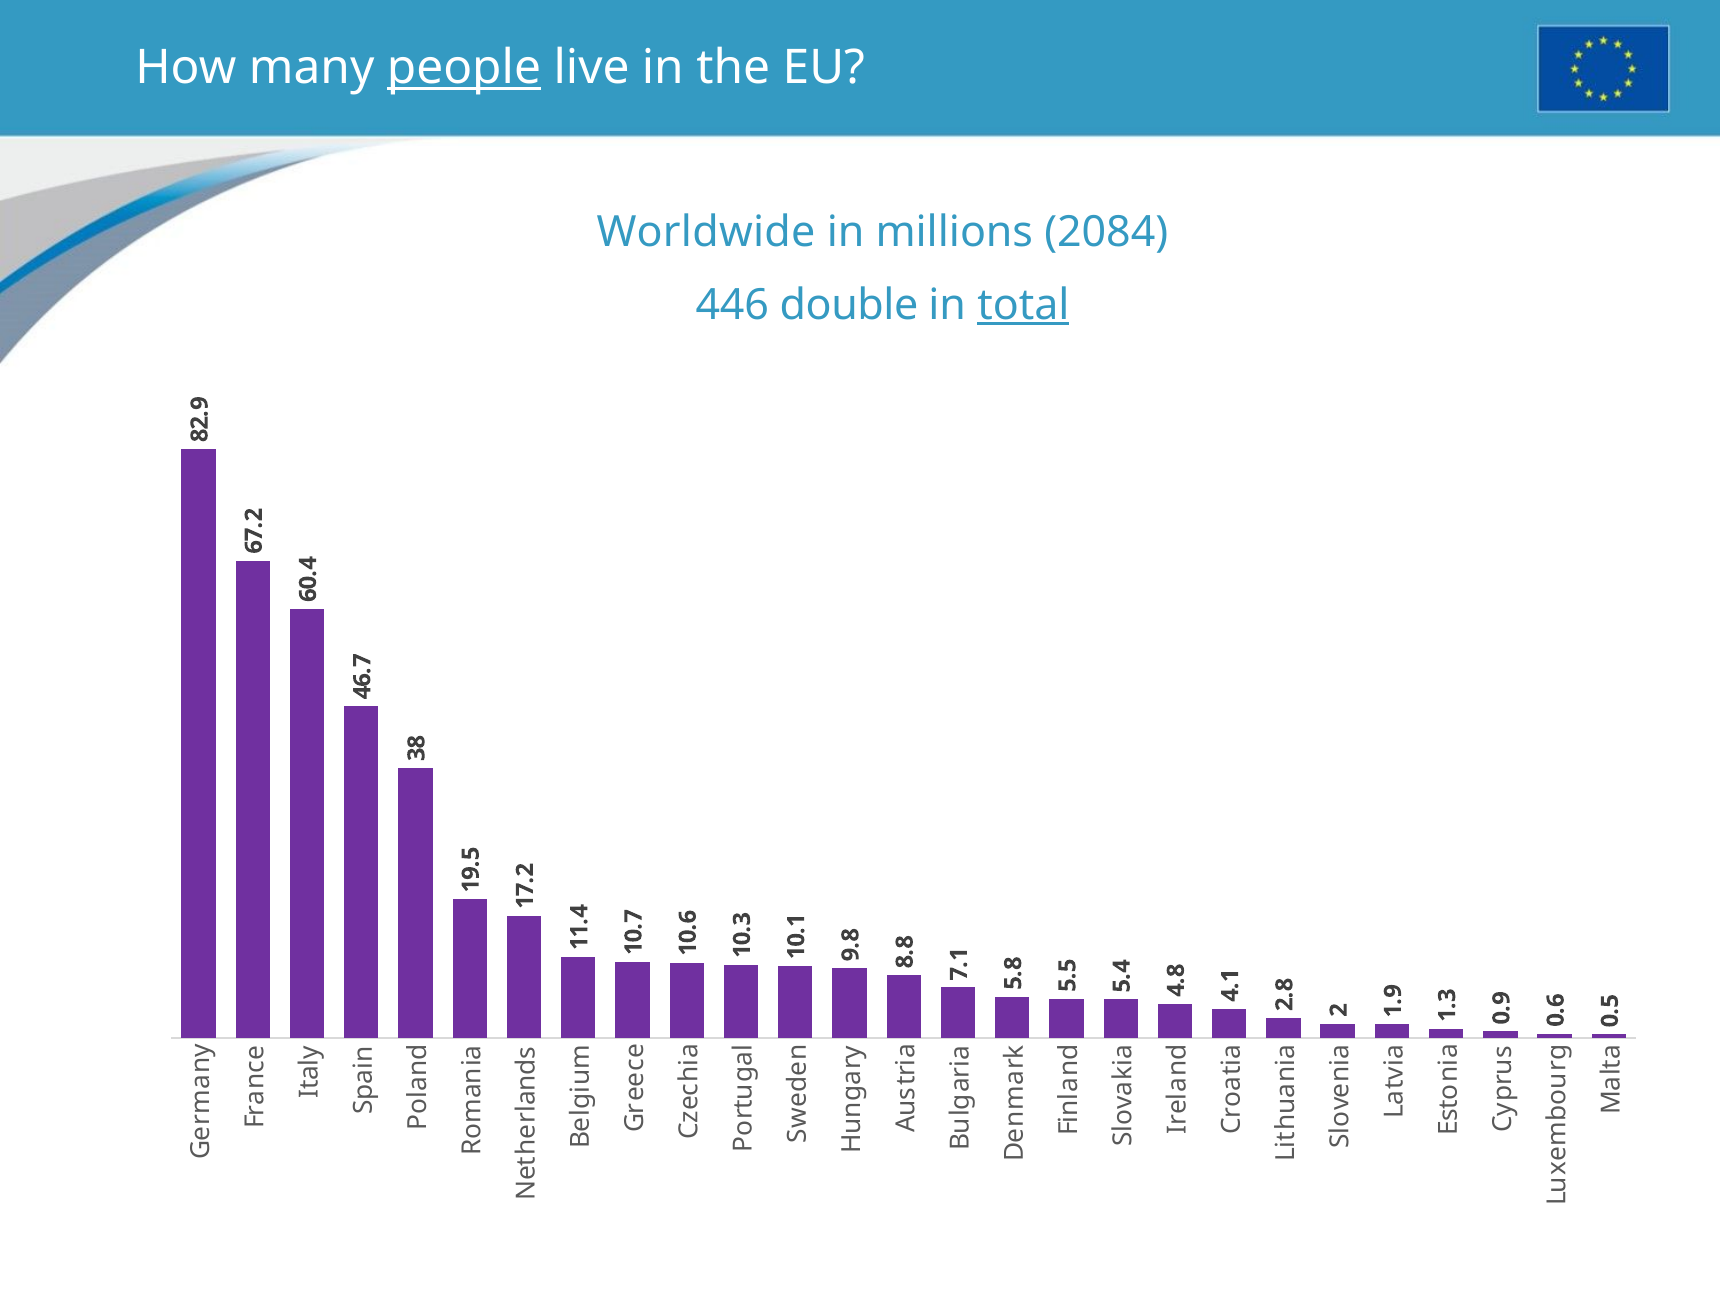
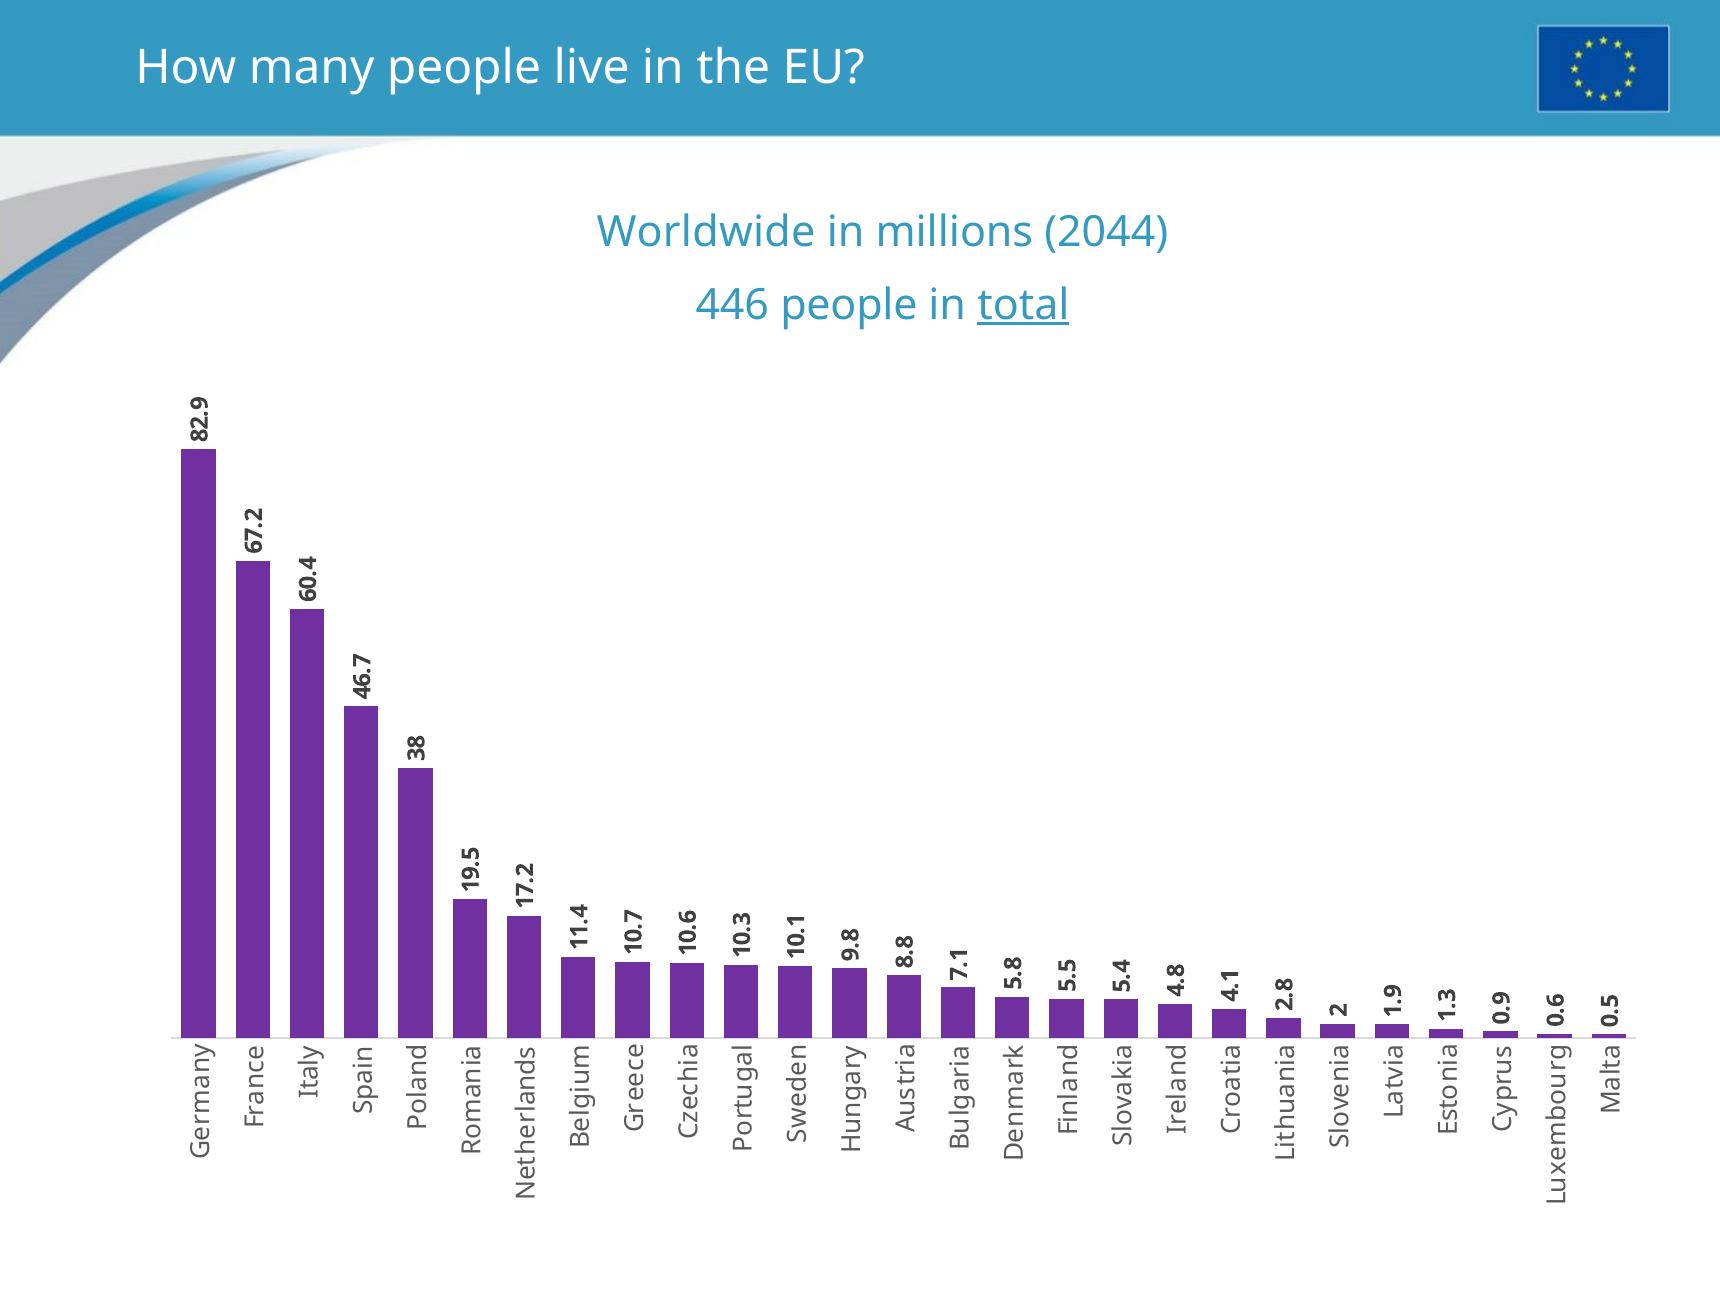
people underline: present -> none (464, 68)
2084: 2084 -> 2044 (1106, 232)
446 double: double -> people (849, 305)
